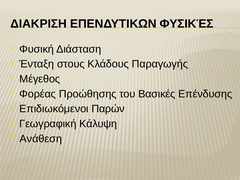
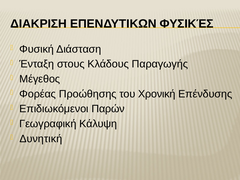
Βασικές: Βασικές -> Χρονική (157, 94)
Ανάθεση: Ανάθεση -> Δυνητική (41, 139)
